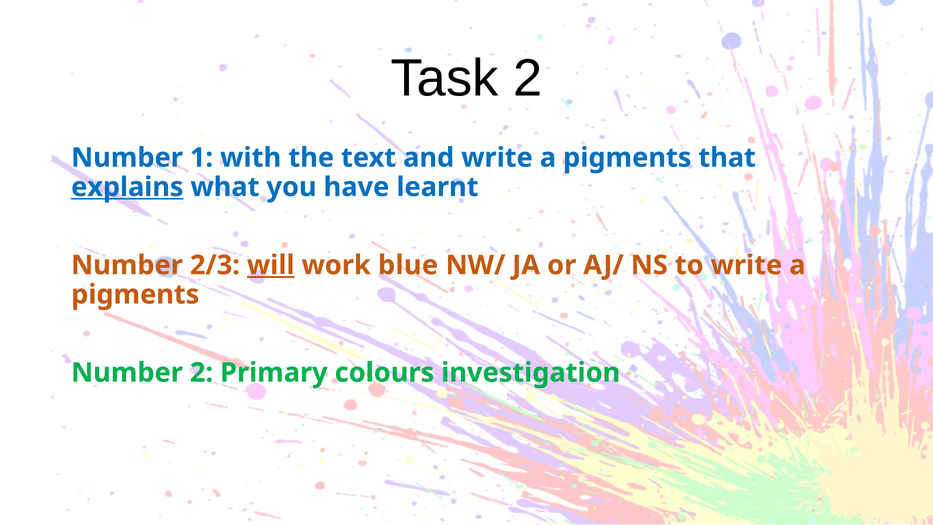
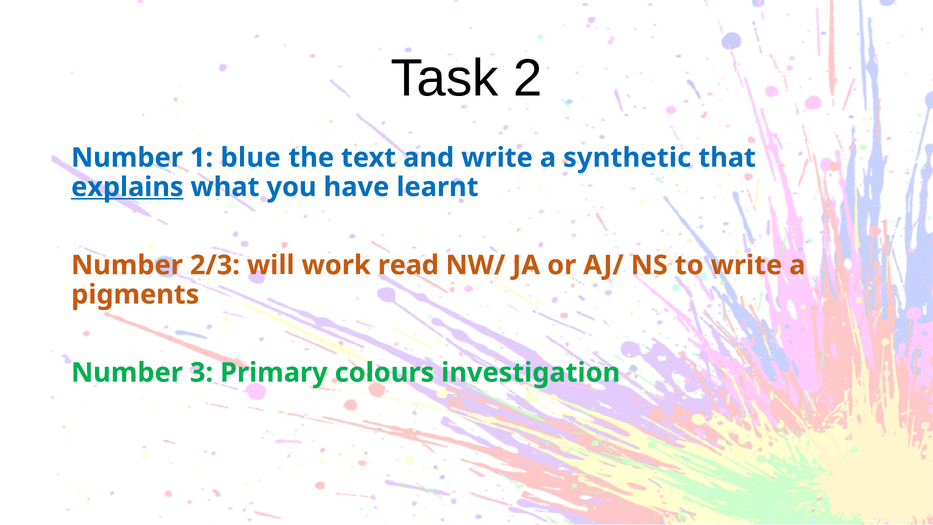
with: with -> blue (251, 158)
and write a pigments: pigments -> synthetic (627, 158)
will underline: present -> none (271, 265)
blue: blue -> read (408, 265)
Number 2: 2 -> 3 (202, 373)
